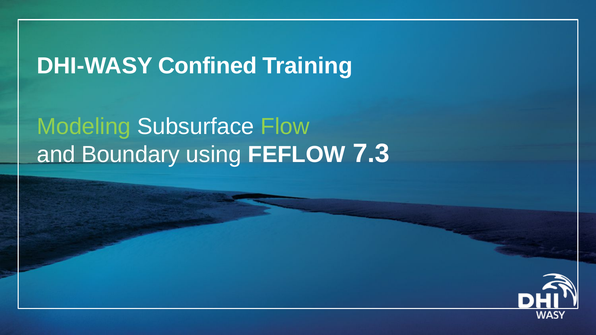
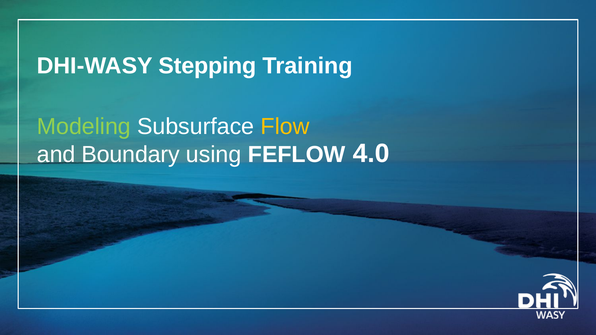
Confined: Confined -> Stepping (207, 66)
Flow colour: light green -> yellow (285, 127)
7.3: 7.3 -> 4.0 (371, 153)
